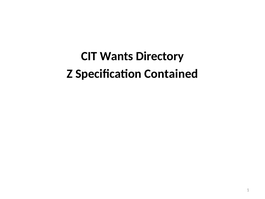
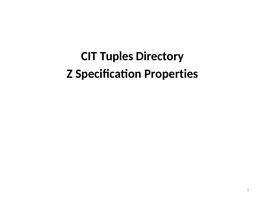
Wants: Wants -> Tuples (117, 56)
Contained: Contained -> Properties (171, 74)
